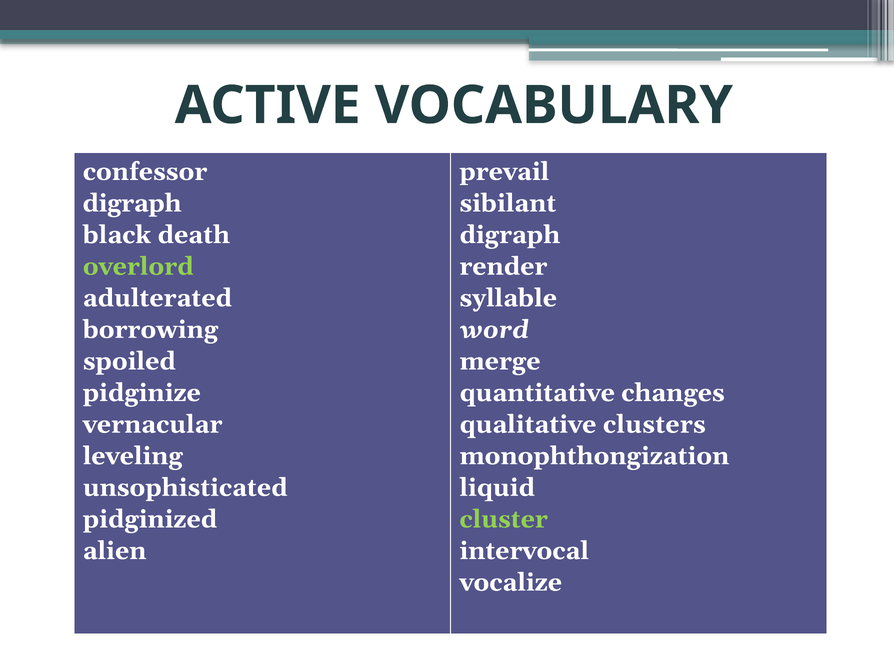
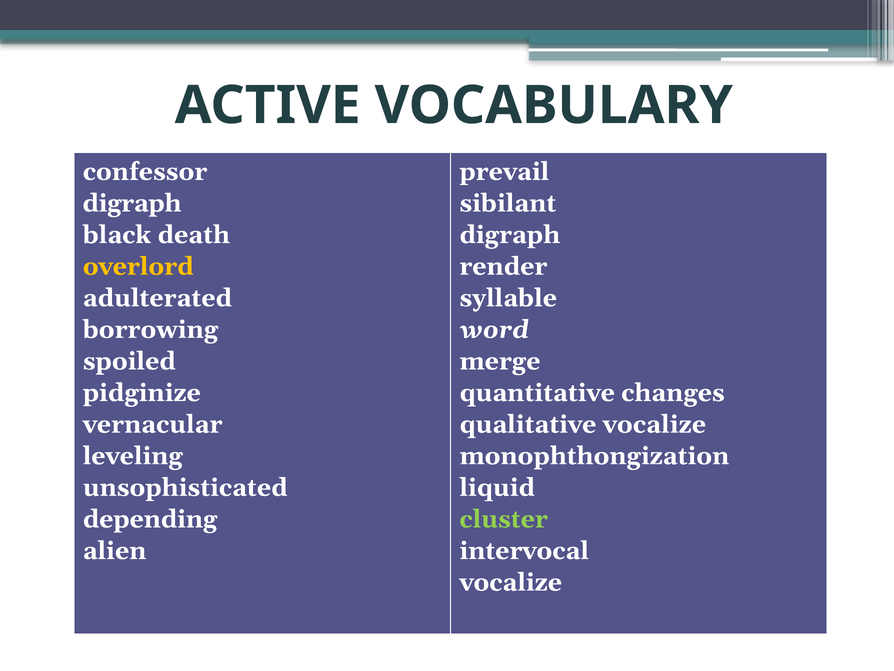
overlord colour: light green -> yellow (138, 266)
qualitative clusters: clusters -> vocalize (654, 424)
pidginized: pidginized -> depending (150, 519)
